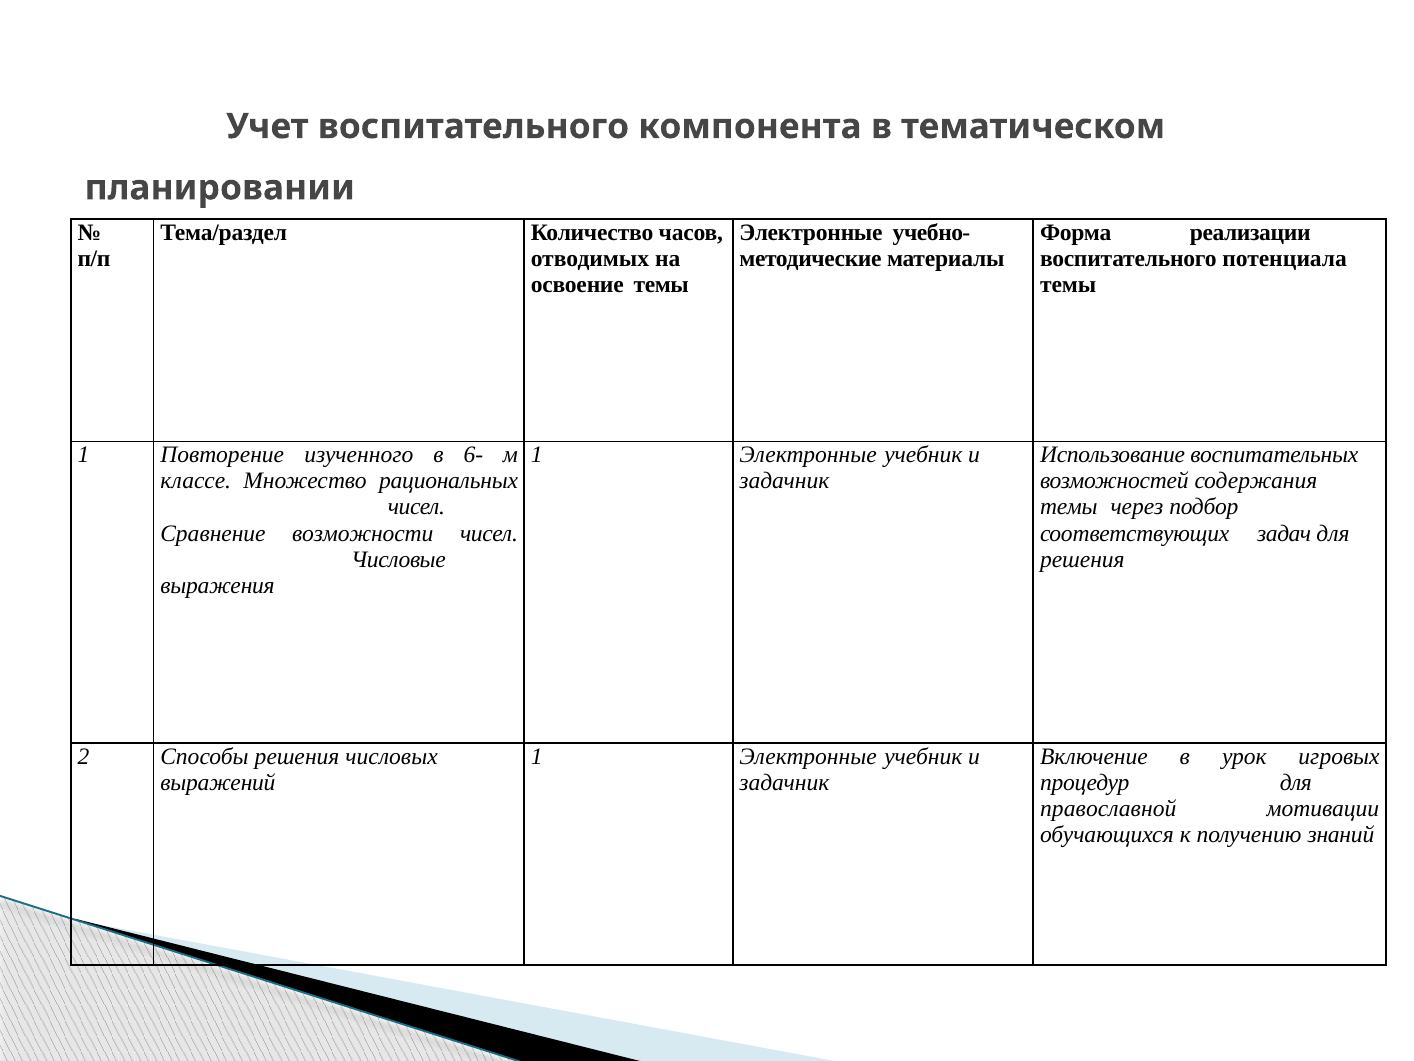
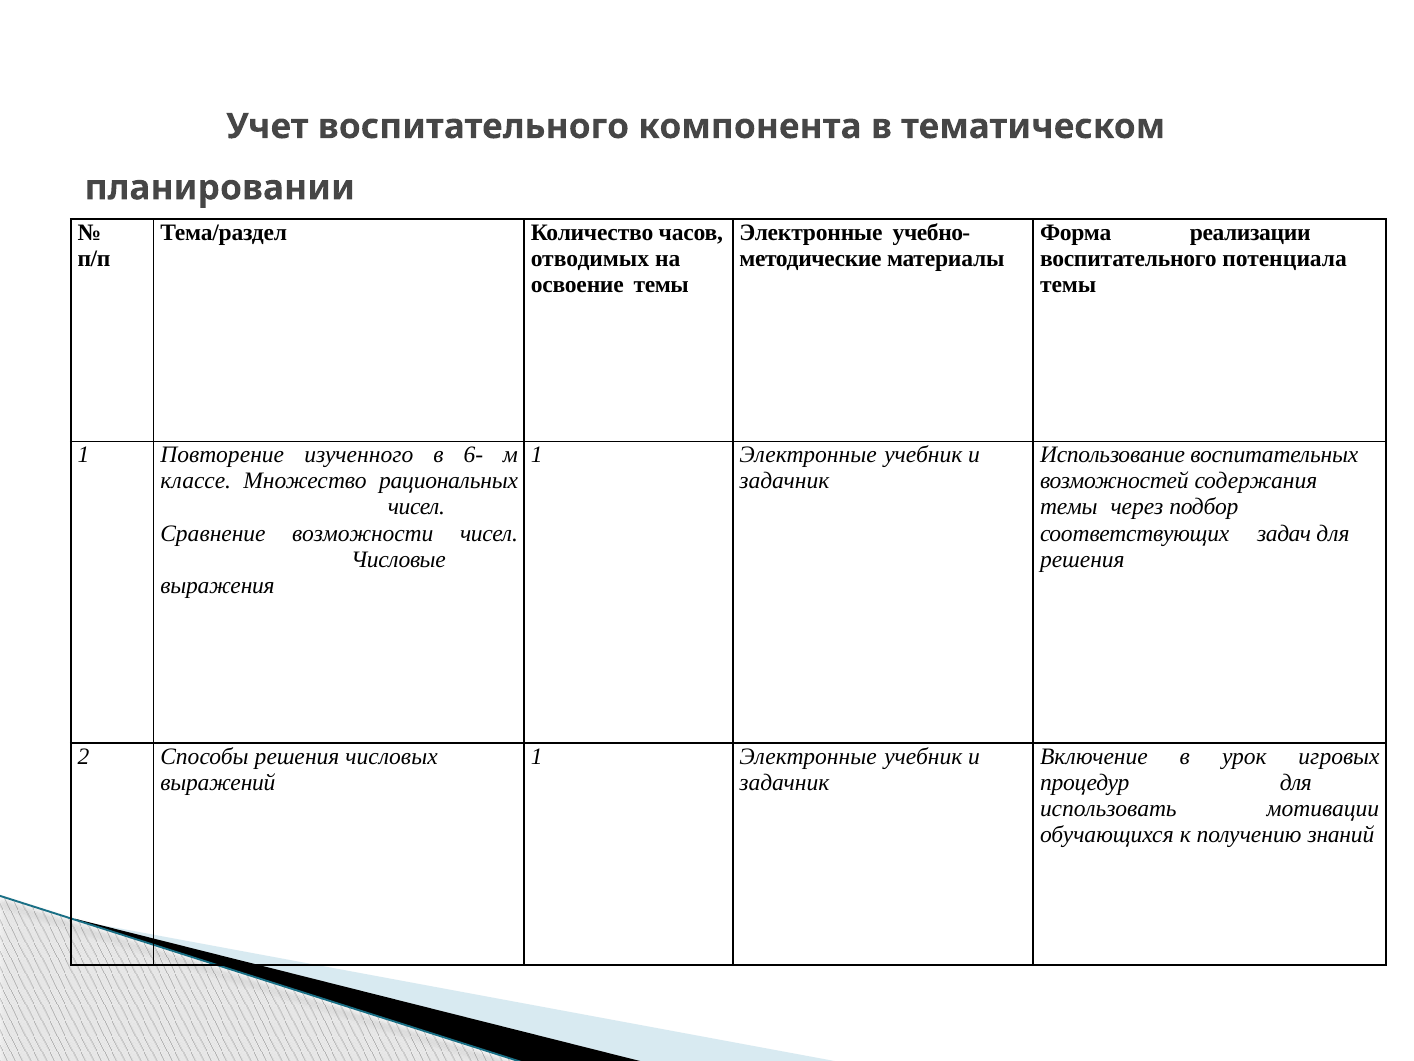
православной: православной -> использовать (1108, 808)
